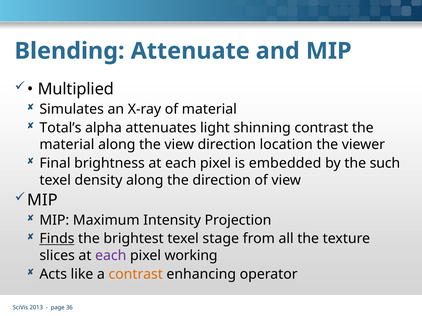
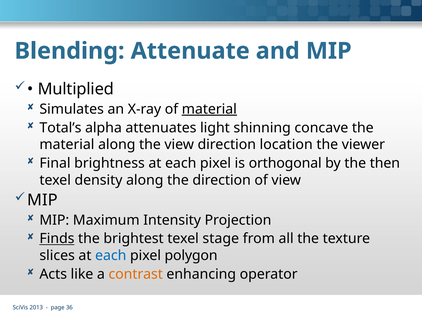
material underline: none -> present (209, 109)
shinning contrast: contrast -> concave (321, 128)
embedded: embedded -> orthogonal (285, 163)
such: such -> then (385, 163)
each colour: purple -> blue (111, 256)
working: working -> polygon (191, 256)
